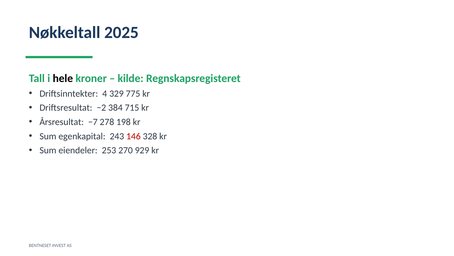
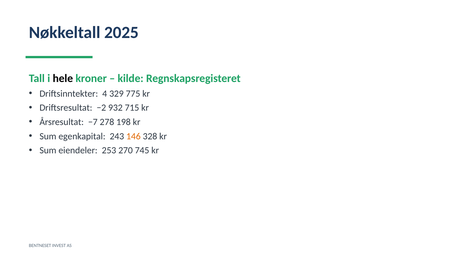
384: 384 -> 932 (115, 108)
146 colour: red -> orange (133, 136)
929: 929 -> 745 (142, 150)
